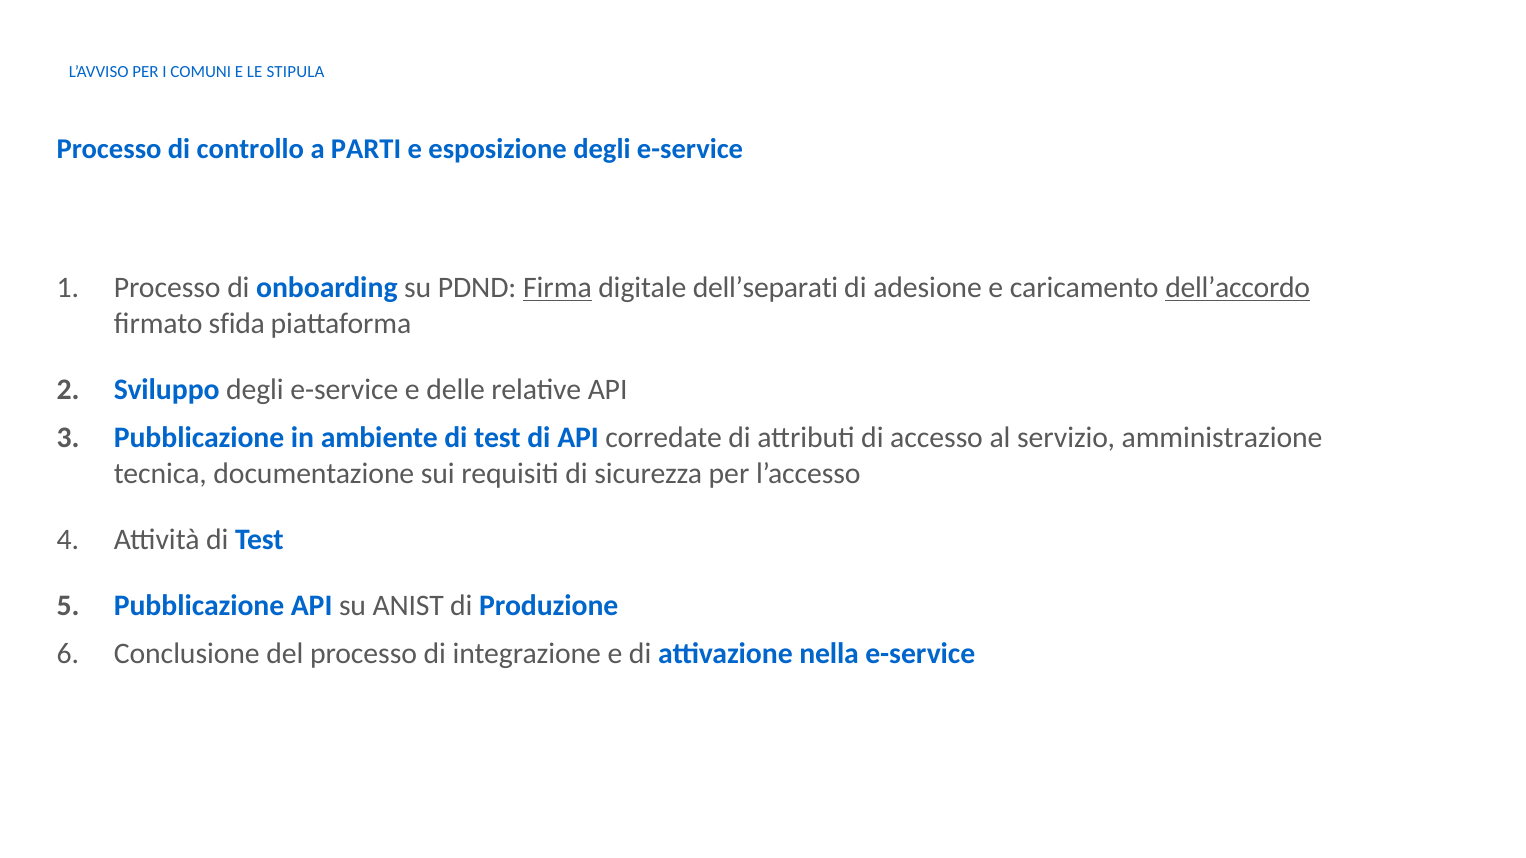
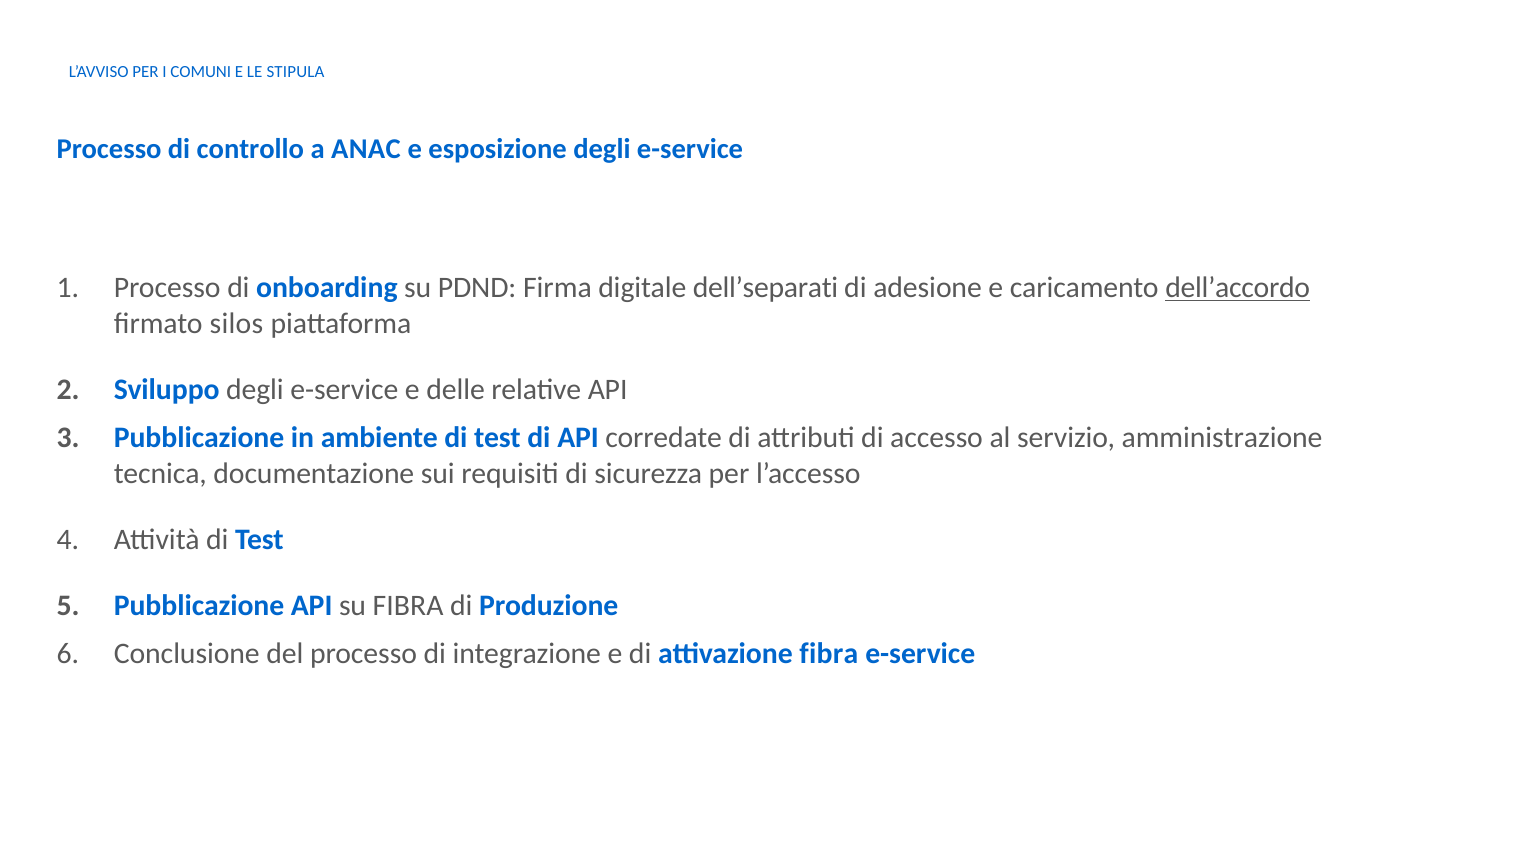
PARTI: PARTI -> ANAC (366, 149)
Firma underline: present -> none (557, 288)
sfida: sfida -> silos (236, 324)
su ANIST: ANIST -> FIBRA (408, 606)
attivazione nella: nella -> fibra (829, 654)
